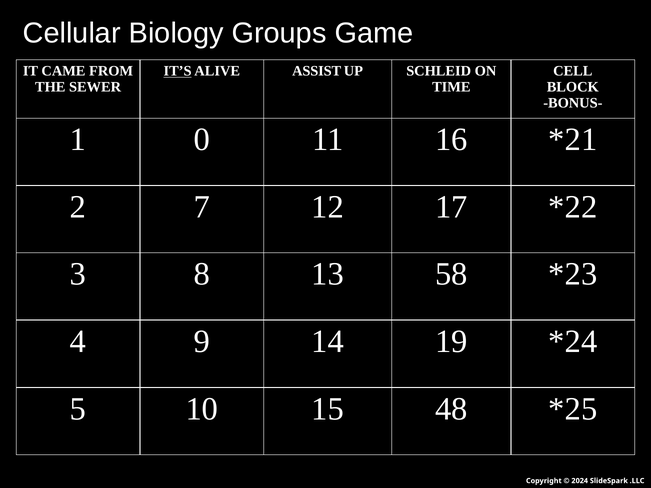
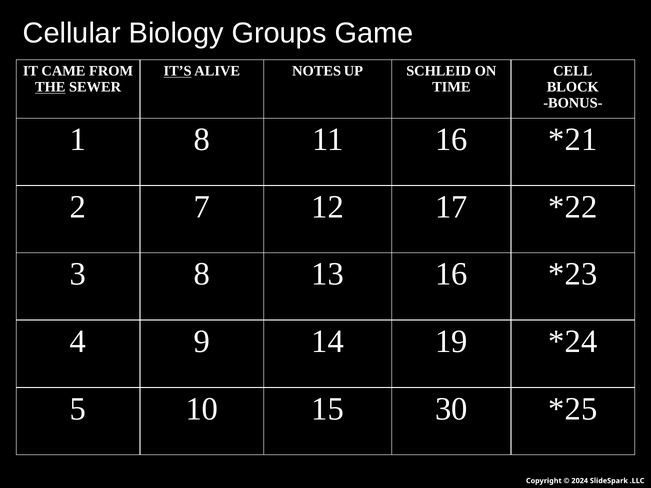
ASSIST: ASSIST -> NOTES (317, 71)
THE underline: none -> present (50, 87)
1 0: 0 -> 8 (202, 140)
13 58: 58 -> 16 (451, 274)
48: 48 -> 30 (451, 409)
